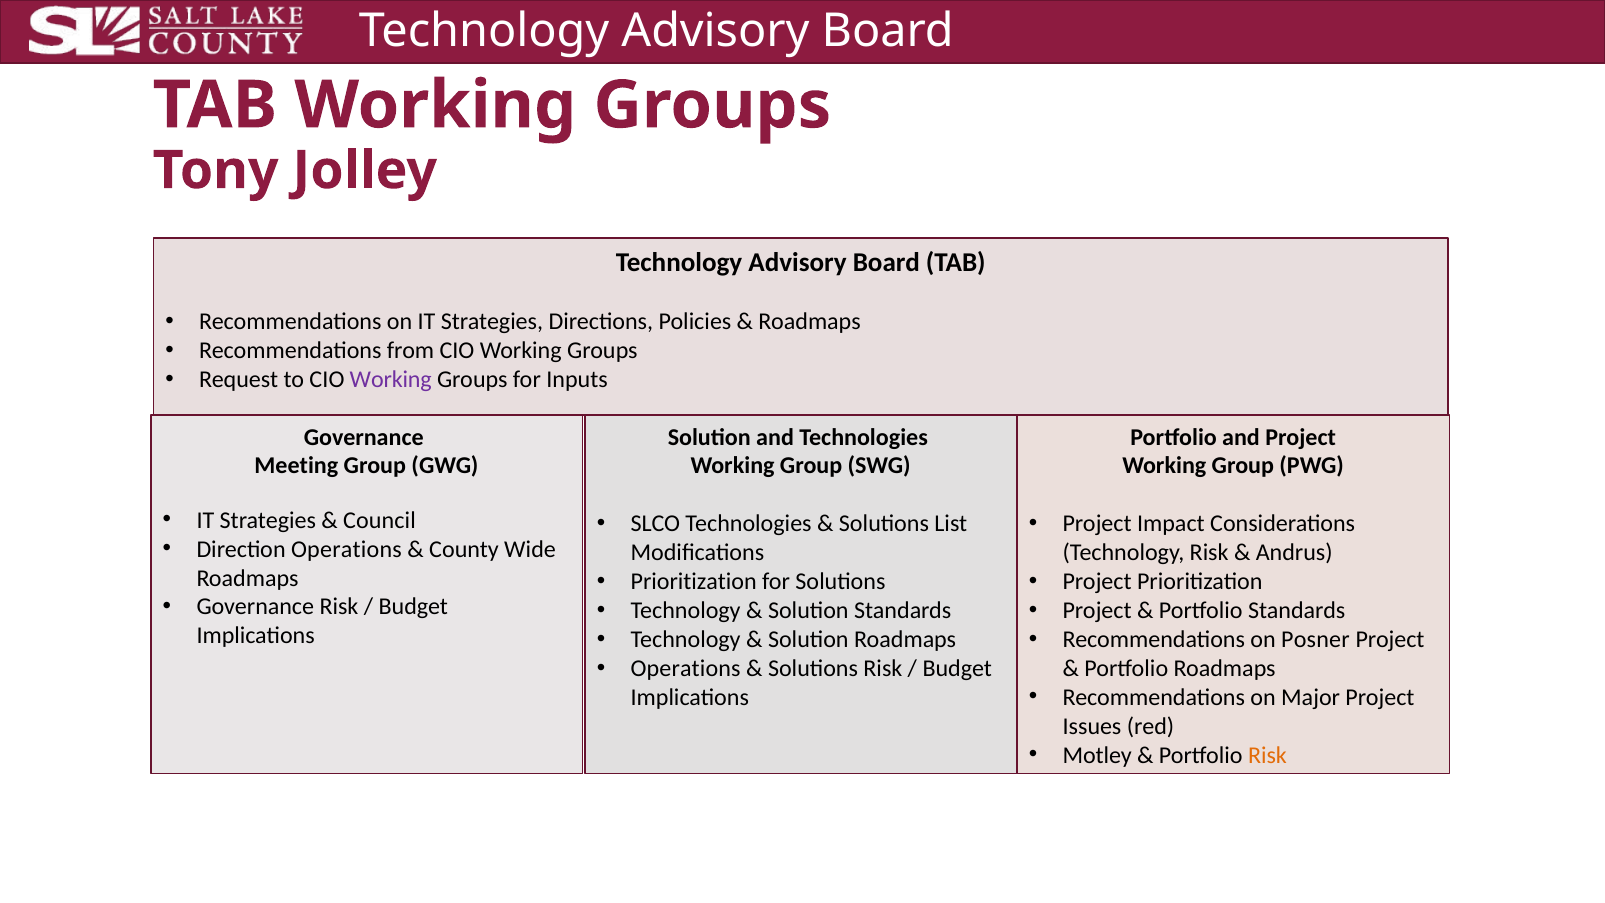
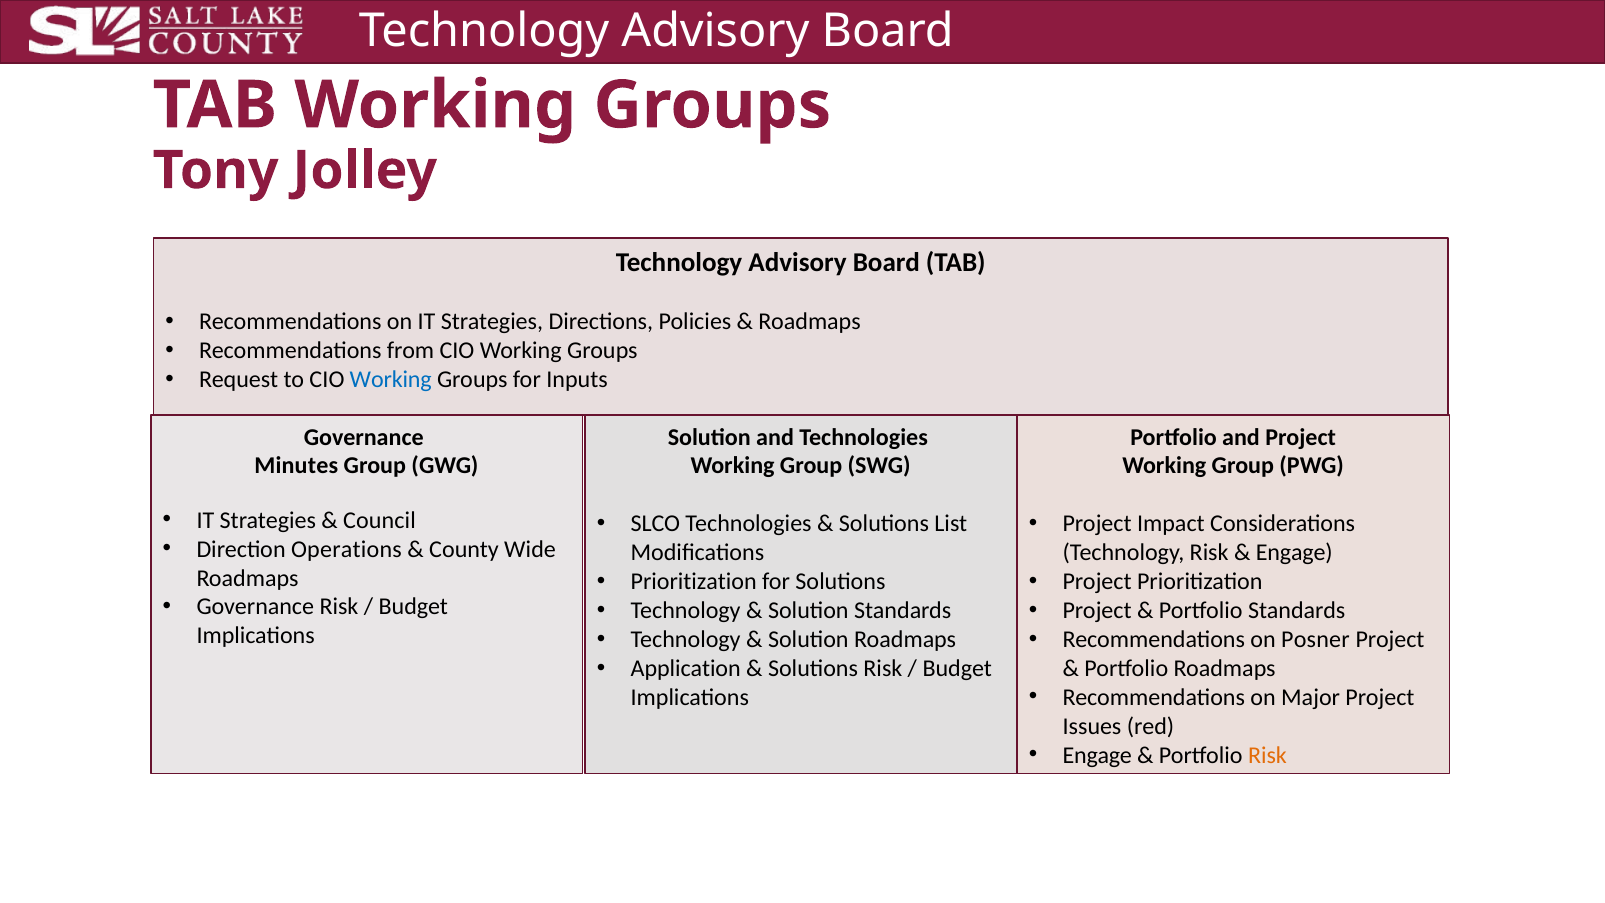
Working colour: purple -> blue (391, 379)
Meeting: Meeting -> Minutes (296, 466)
Andrus: Andrus -> Engage (1294, 553)
Operations: Operations -> Application (686, 668)
Motley: Motley -> Engage (1097, 755)
